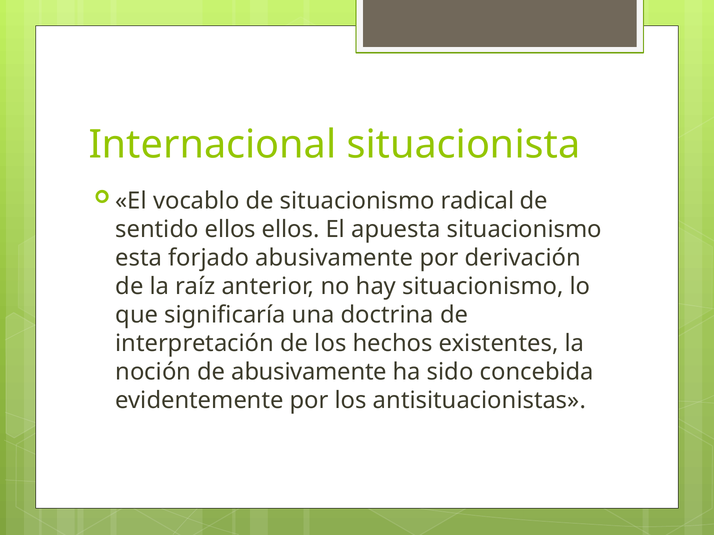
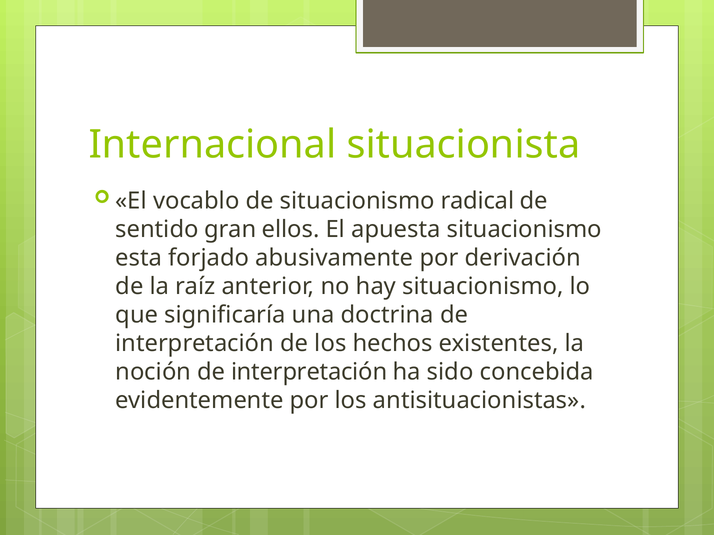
sentido ellos: ellos -> gran (230, 230)
noción de abusivamente: abusivamente -> interpretación (309, 372)
